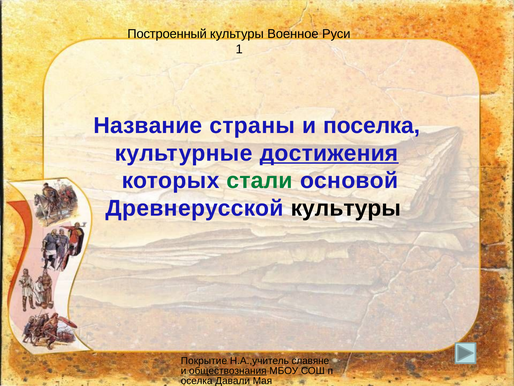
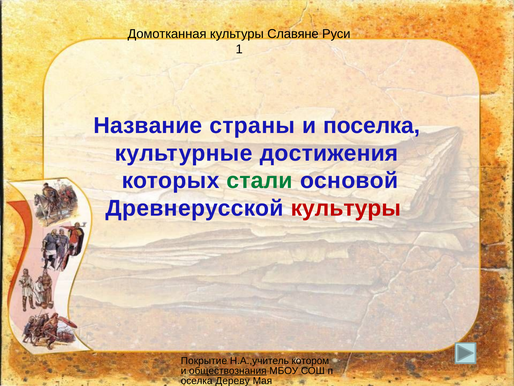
Построенный: Построенный -> Домотканная (167, 34)
Военное: Военное -> Славяне (293, 34)
достижения underline: present -> none (329, 153)
культуры colour: black -> red (346, 208)
славяне: славяне -> котором (310, 360)
Давали: Давали -> Дереву (233, 380)
